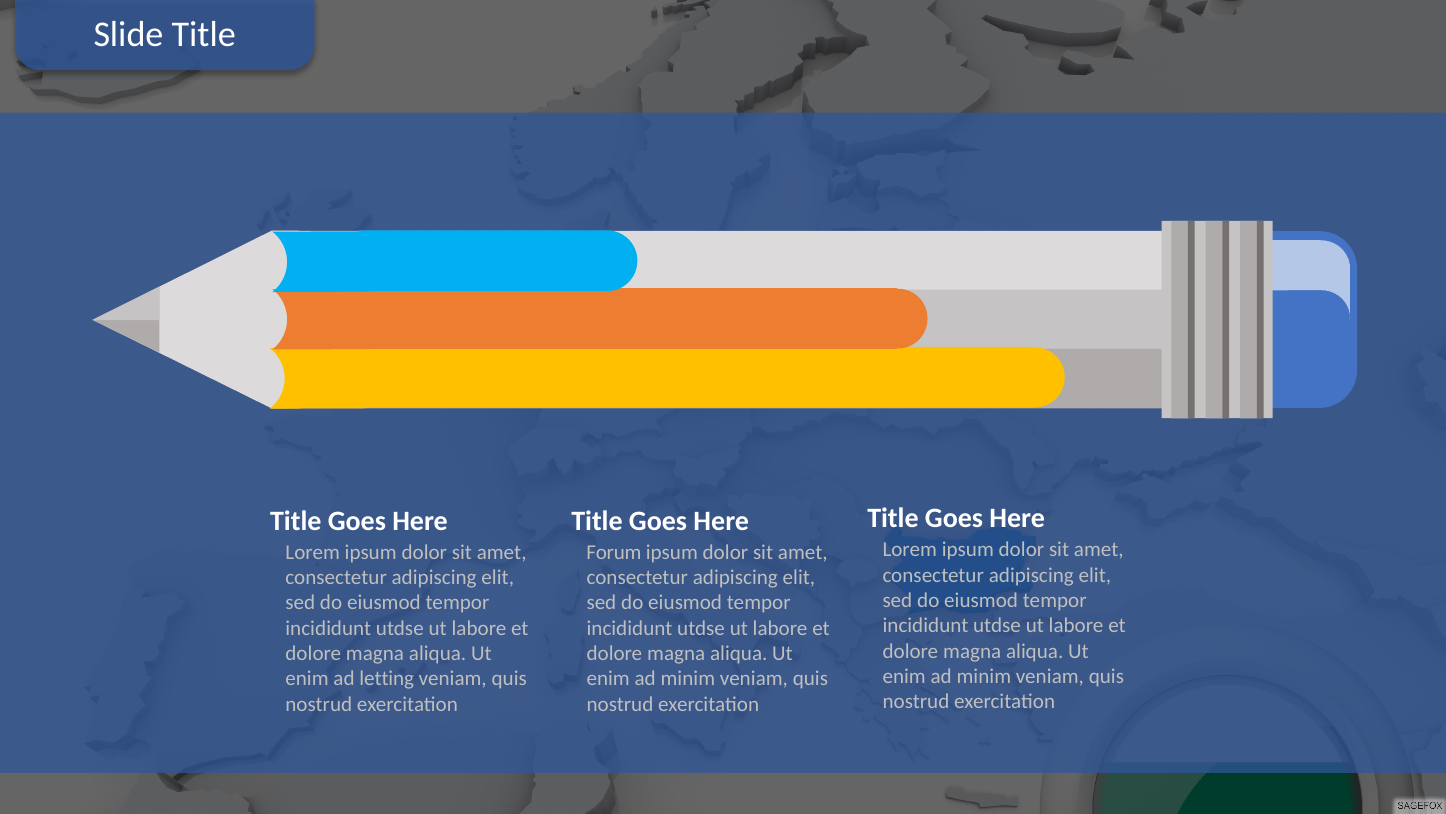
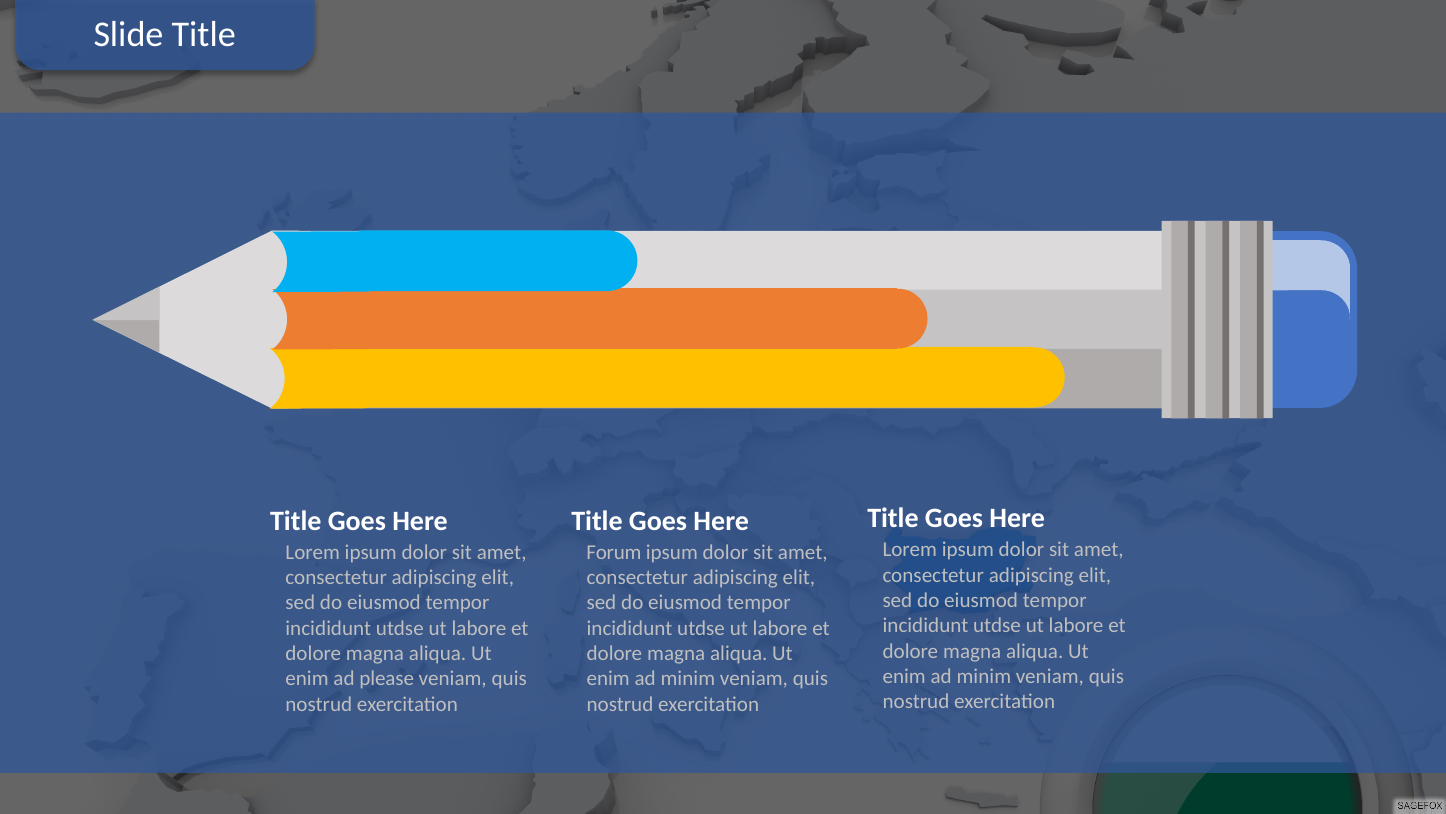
letting: letting -> please (387, 678)
